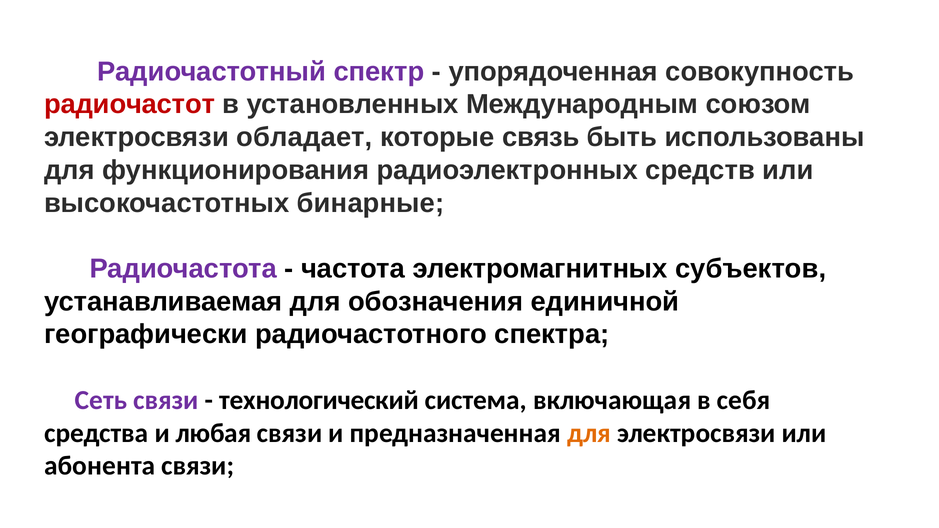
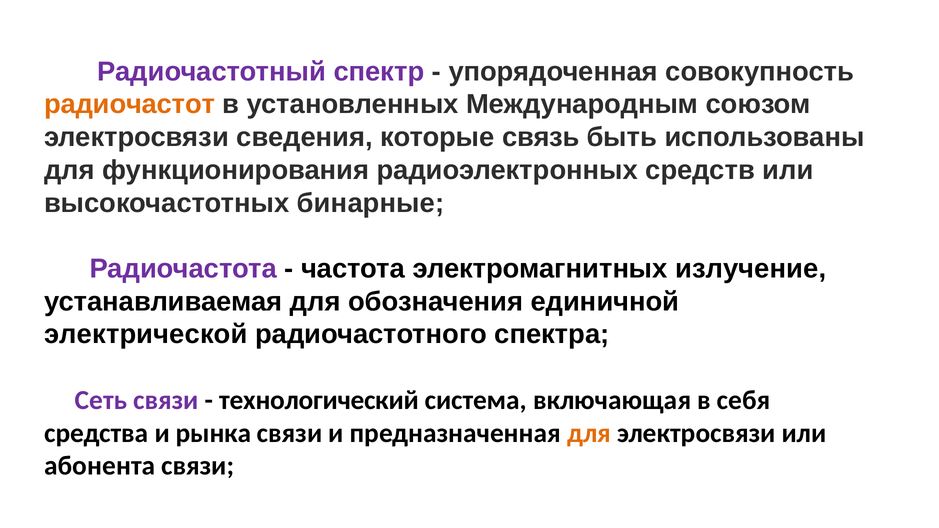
радиочастот colour: red -> orange (130, 104)
обладает: обладает -> сведения (305, 137)
субъектов: субъектов -> излучение (751, 269)
географически: географически -> электрической (146, 335)
любая: любая -> рынка (213, 433)
